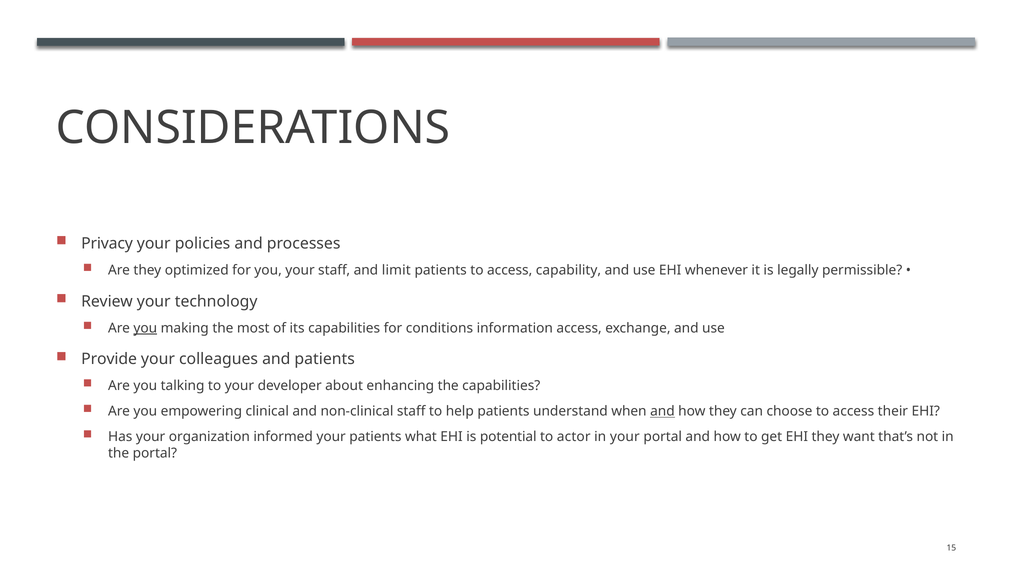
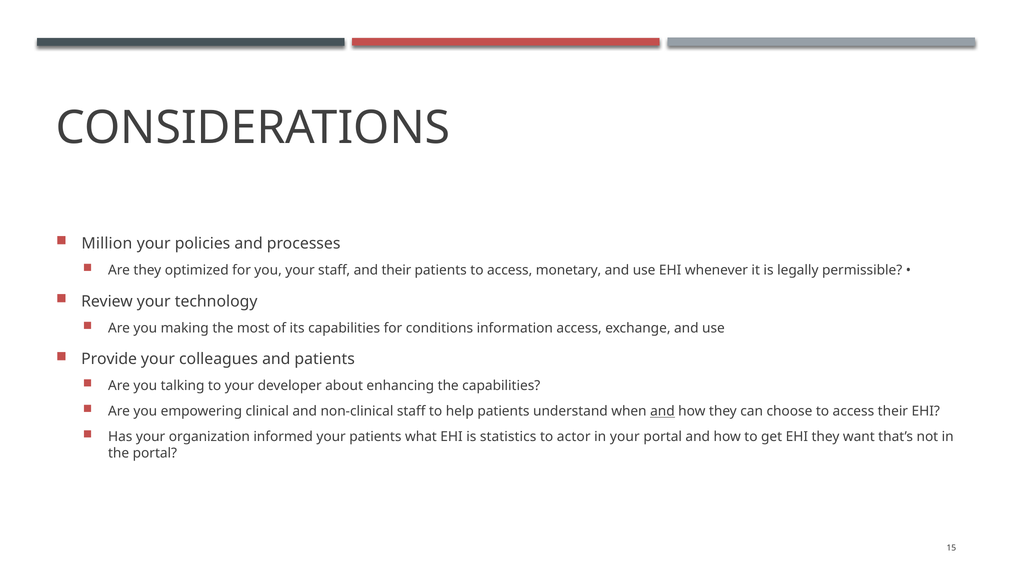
Privacy: Privacy -> Million (107, 244)
and limit: limit -> their (396, 270)
capability: capability -> monetary (569, 270)
you underline: present -> none (145, 328)
potential: potential -> statistics (508, 437)
